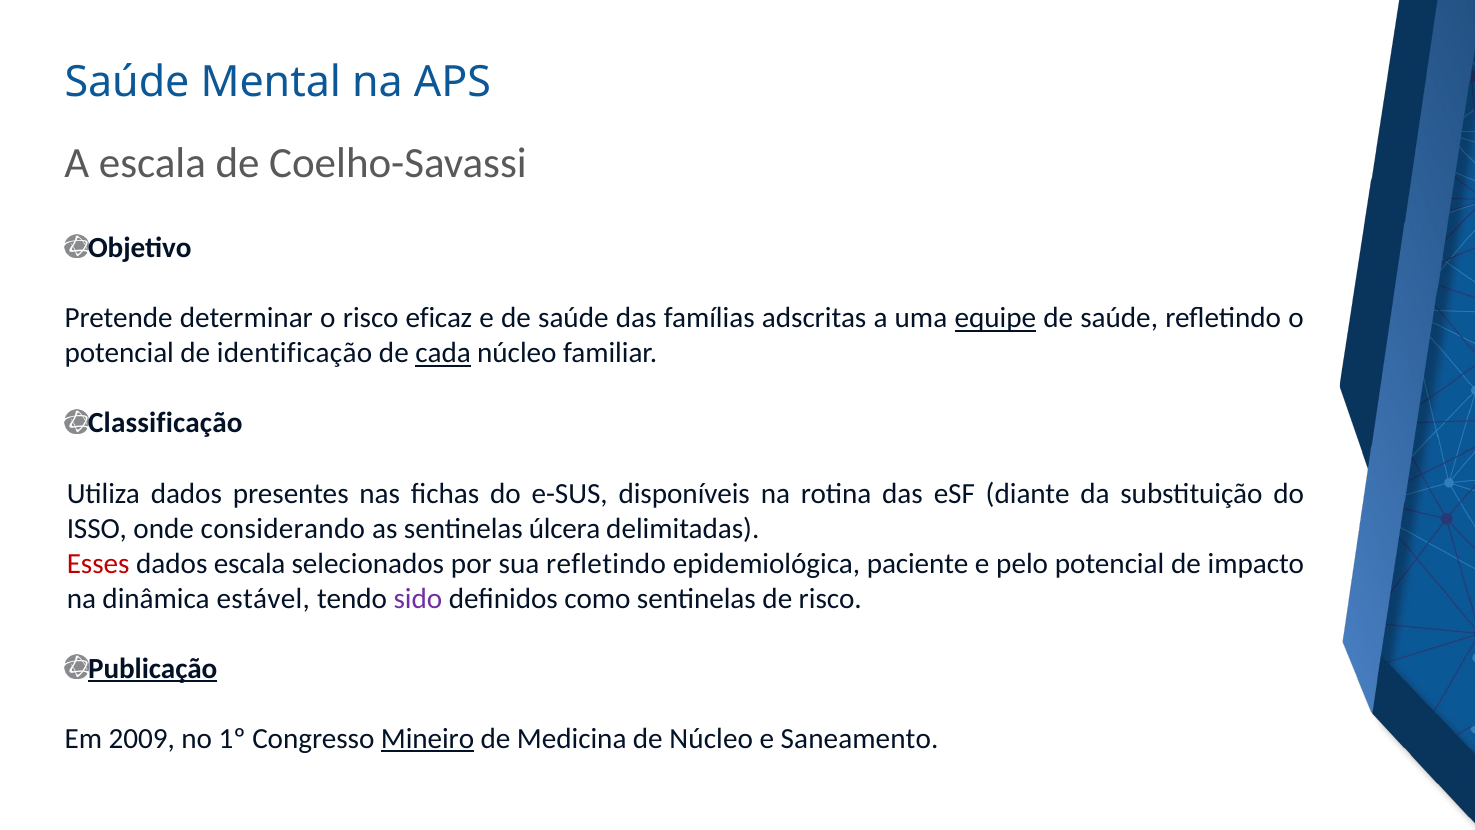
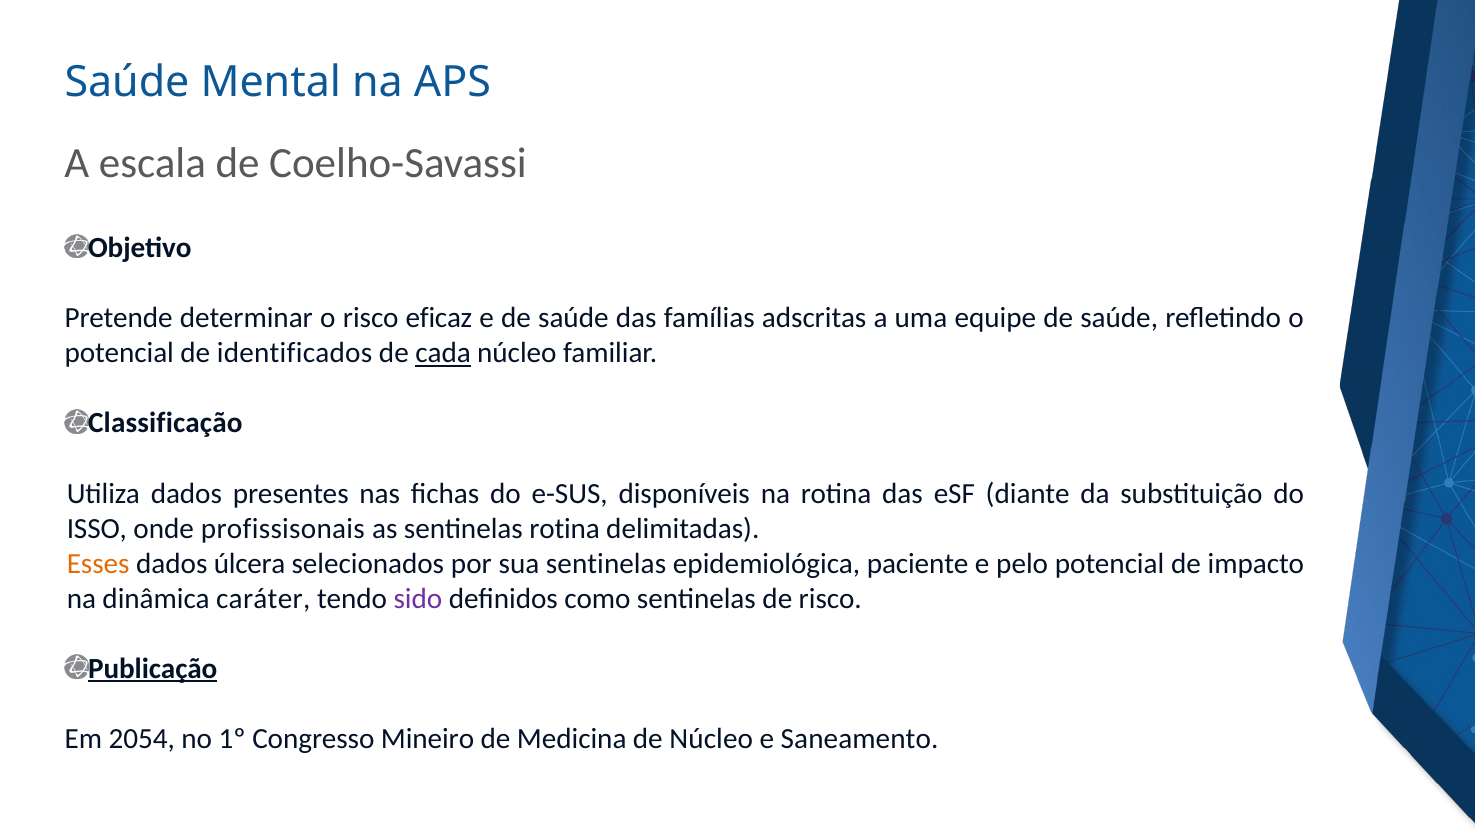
equipe underline: present -> none (995, 318)
identificação: identificação -> identificados (295, 353)
considerando: considerando -> profissisonais (283, 528)
sentinelas úlcera: úlcera -> rotina (565, 528)
Esses colour: red -> orange (98, 563)
dados escala: escala -> úlcera (250, 563)
sua refletindo: refletindo -> sentinelas (606, 563)
estável: estável -> caráter (263, 598)
2009: 2009 -> 2054 (142, 738)
Mineiro underline: present -> none (428, 738)
